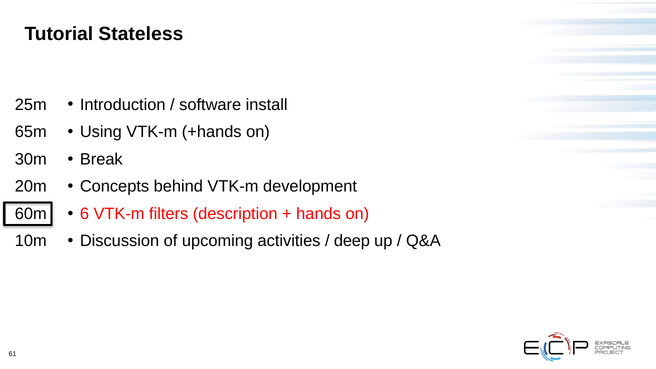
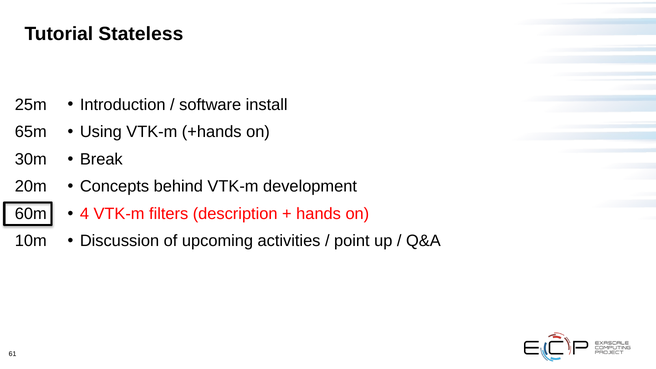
6: 6 -> 4 (84, 214)
deep: deep -> point (352, 241)
